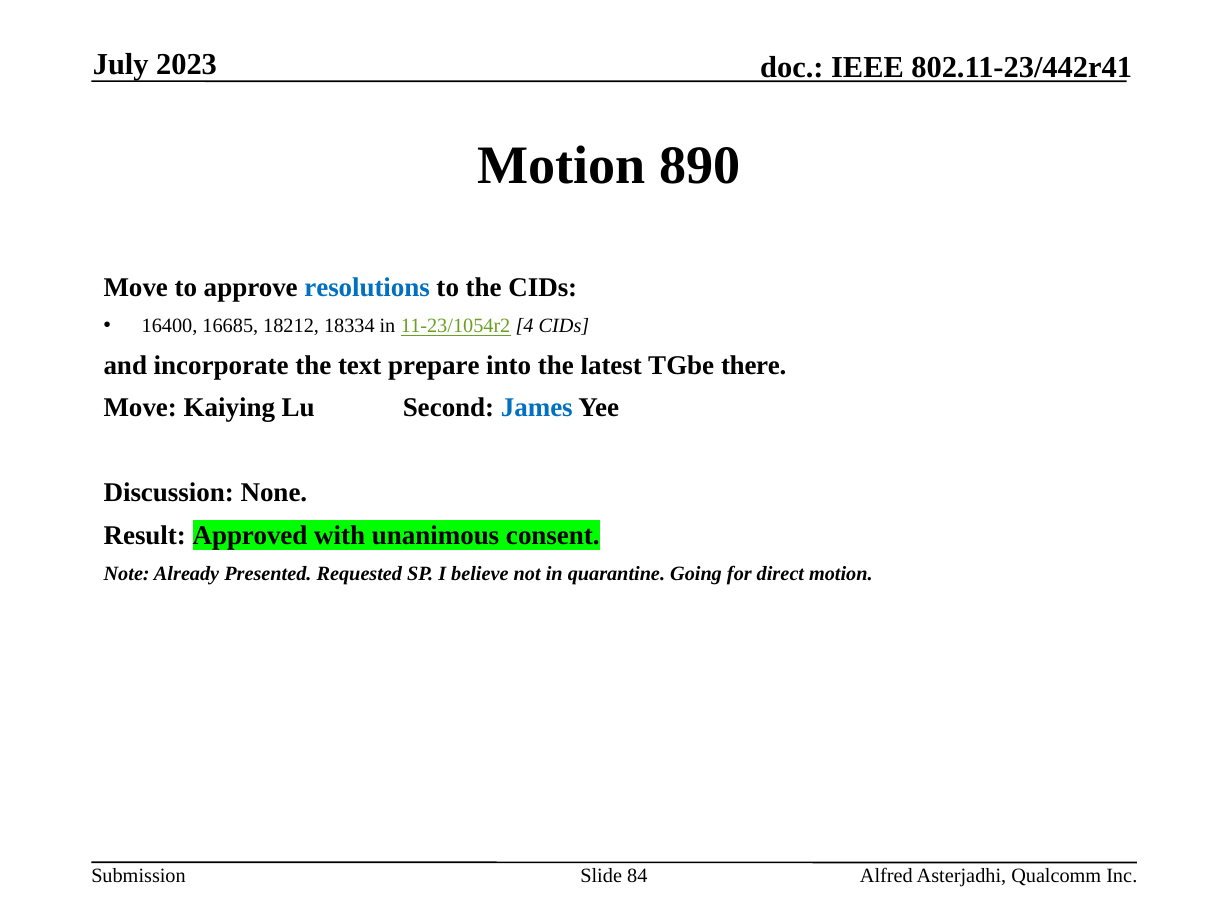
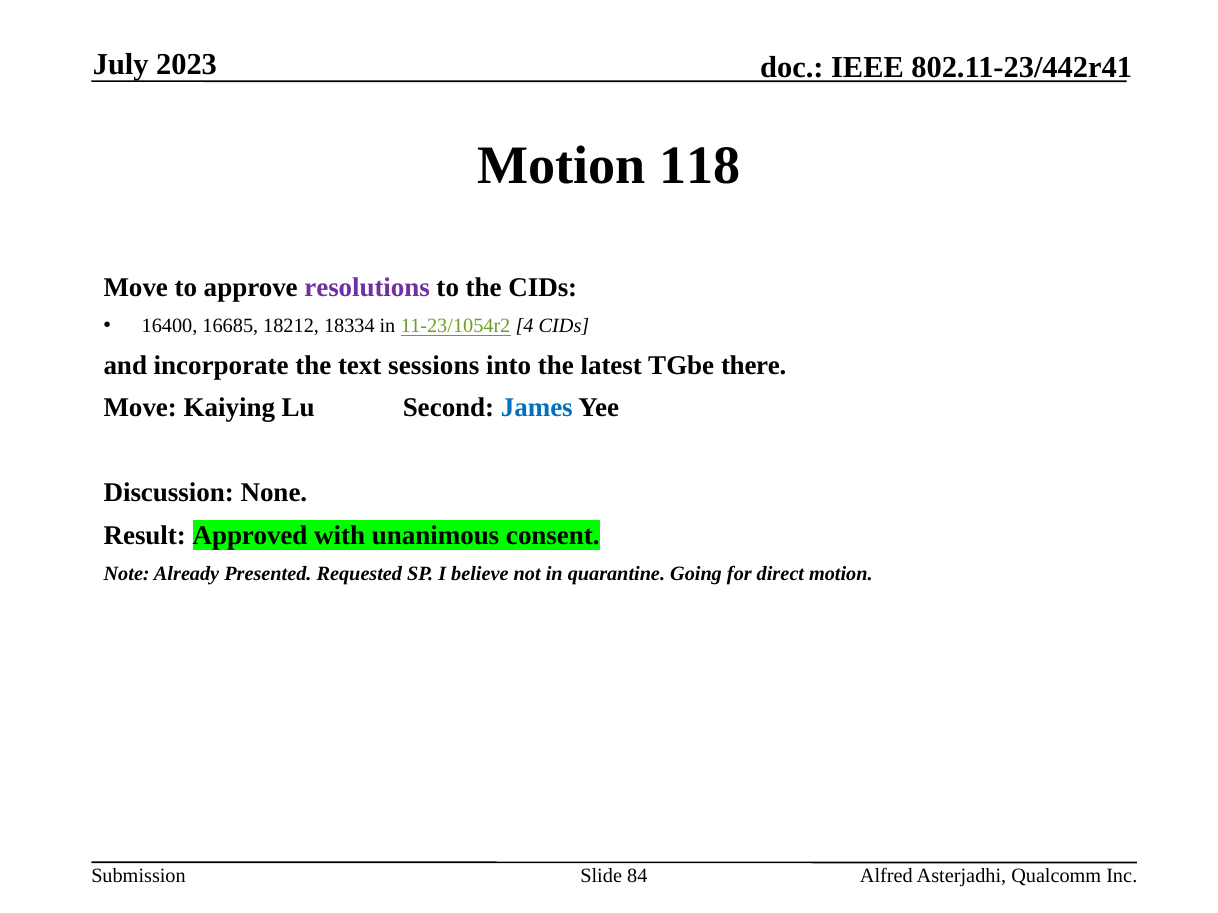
890: 890 -> 118 (700, 166)
resolutions colour: blue -> purple (367, 288)
prepare: prepare -> sessions (434, 365)
